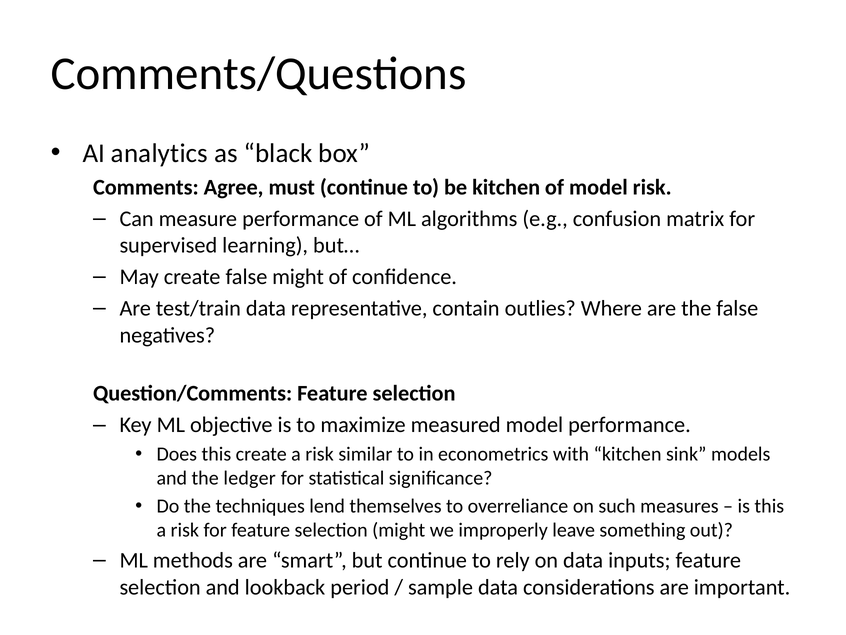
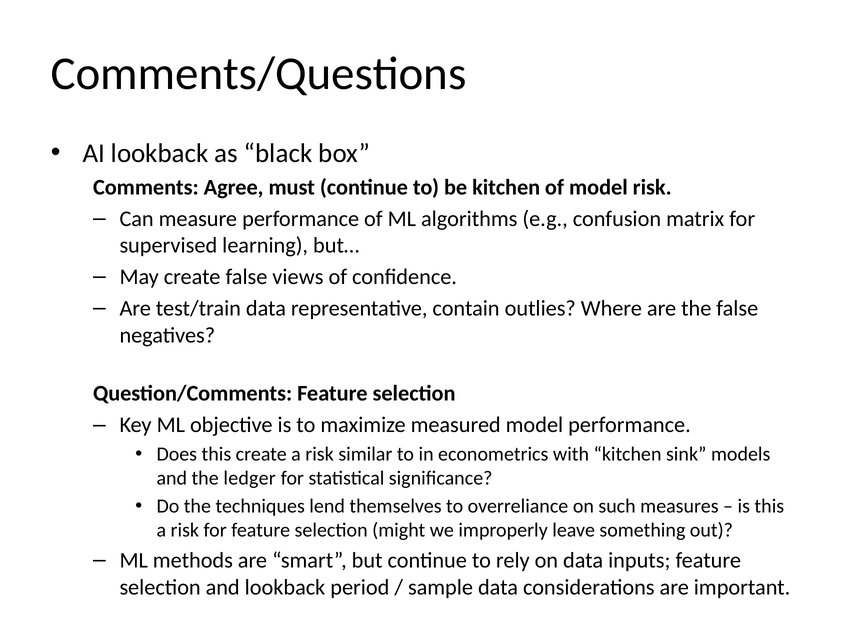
AI analytics: analytics -> lookback (160, 153)
false might: might -> views (298, 277)
